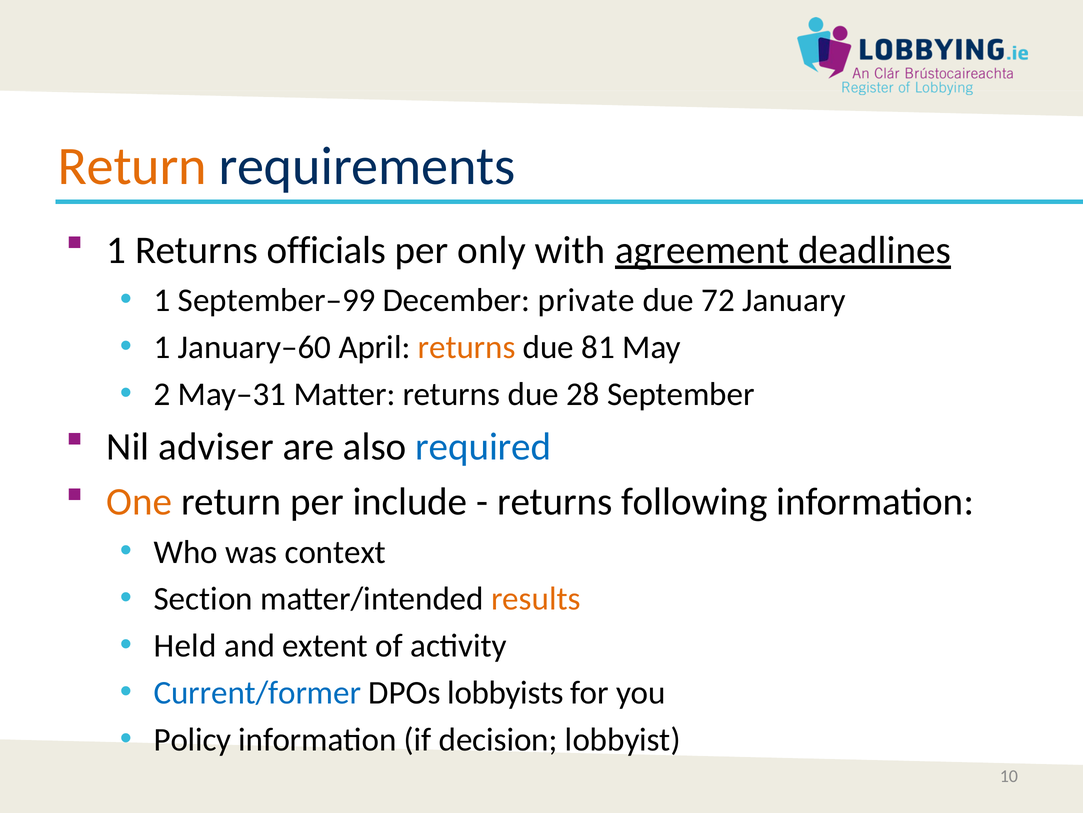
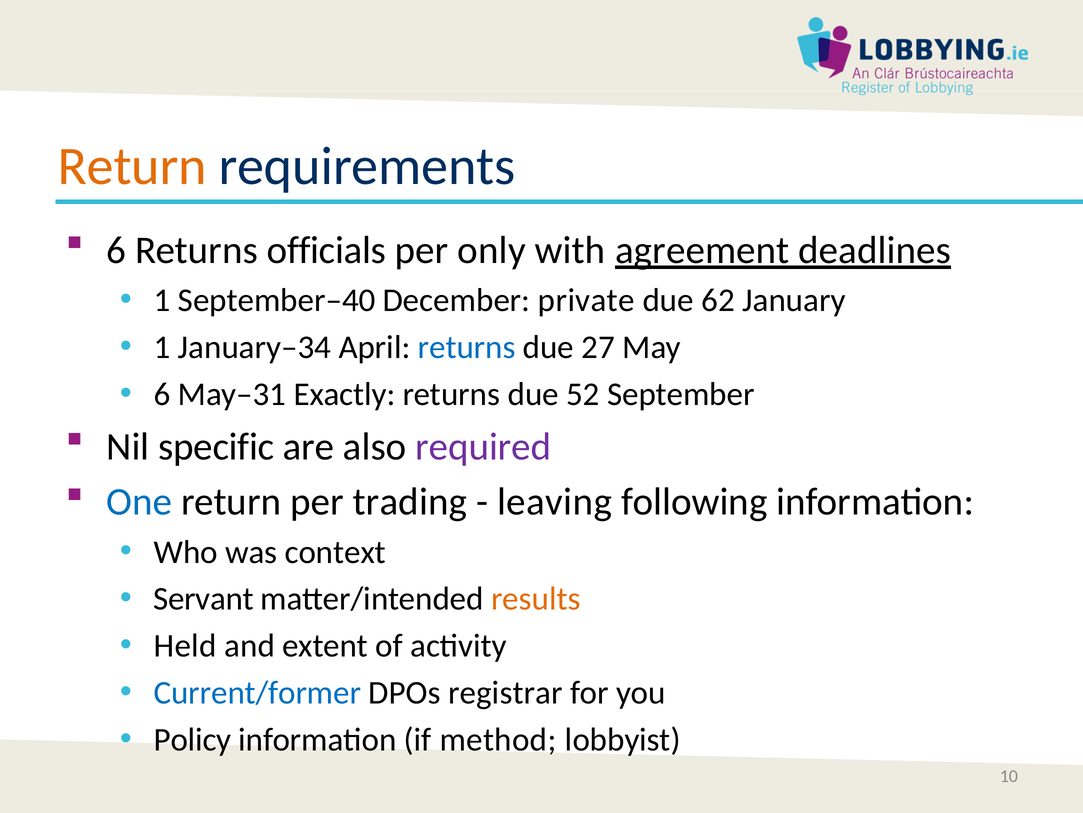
1: 1 -> 6 (116, 250)
September–99: September–99 -> September–40 (277, 300)
72: 72 -> 62 (718, 300)
January–60: January–60 -> January–34 (255, 347)
returns colour: orange -> blue (467, 347)
81: 81 -> 27 (598, 347)
2: 2 -> 6 (162, 394)
Matter: Matter -> Exactly (344, 394)
28: 28 -> 52 (583, 394)
adviser: adviser -> specific (216, 446)
required colour: blue -> purple (483, 446)
One colour: orange -> blue (139, 502)
include: include -> trading (410, 502)
returns: returns -> leaving (555, 502)
Section: Section -> Servant (203, 599)
lobbyists: lobbyists -> registrar (505, 692)
decision: decision -> method (498, 739)
